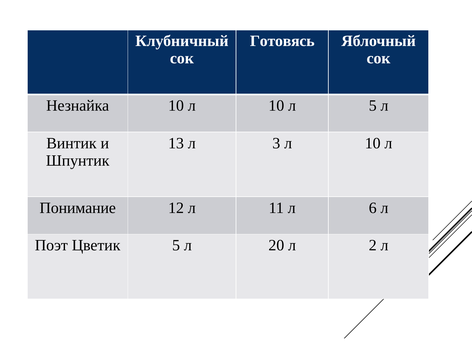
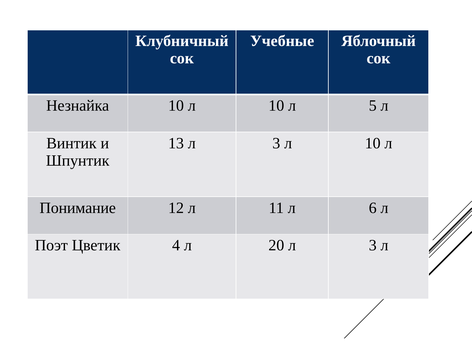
Готовясь: Готовясь -> Учебные (282, 41)
Цветик 5: 5 -> 4 (176, 245)
20 л 2: 2 -> 3 (373, 245)
